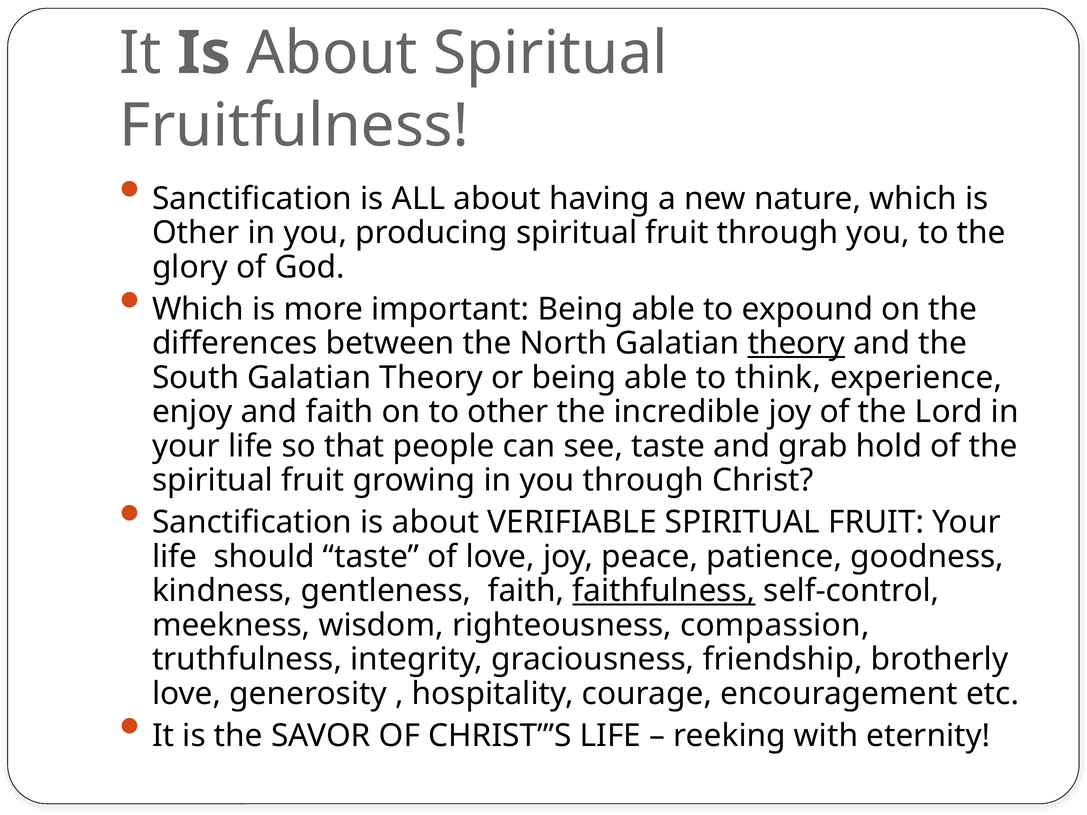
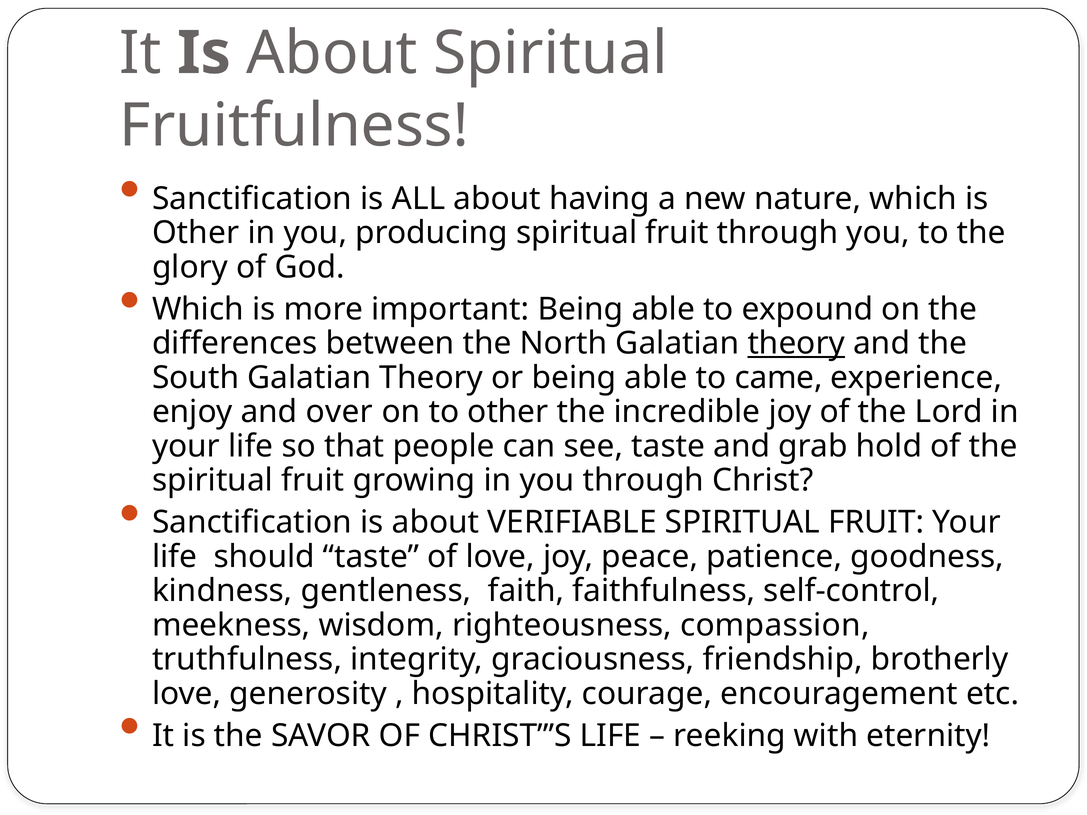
think: think -> came (779, 378)
and faith: faith -> over (339, 412)
faithfulness underline: present -> none (664, 591)
